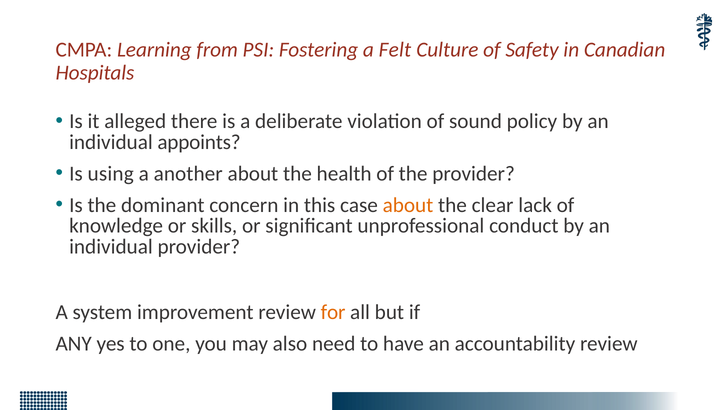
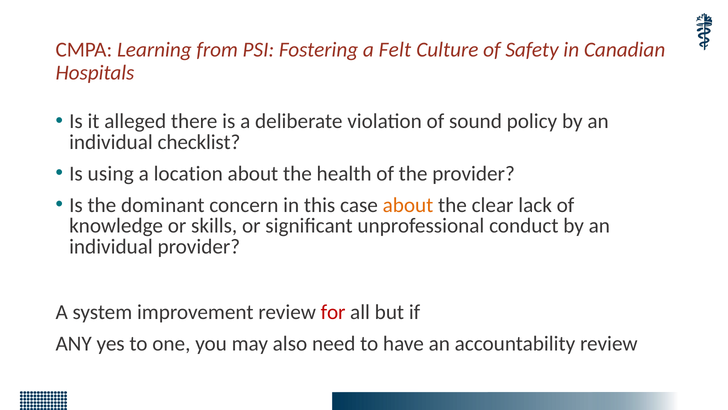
appoints: appoints -> checklist (199, 142)
another: another -> location (188, 173)
for colour: orange -> red (333, 312)
